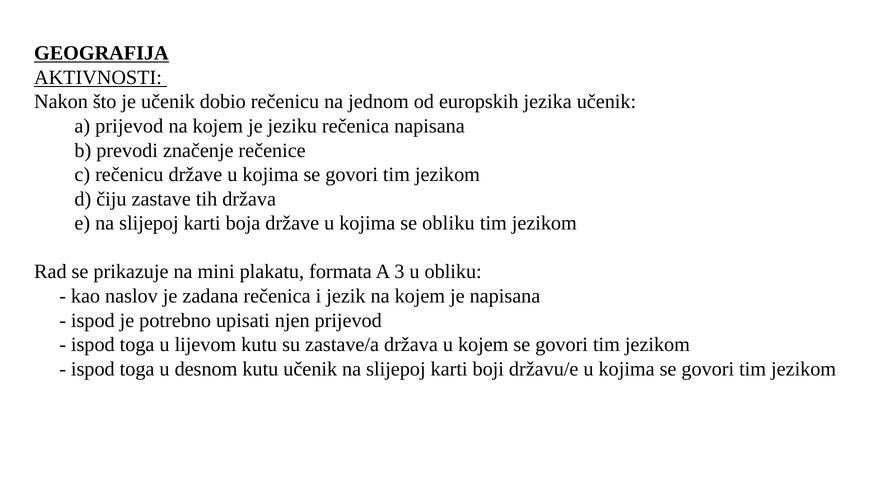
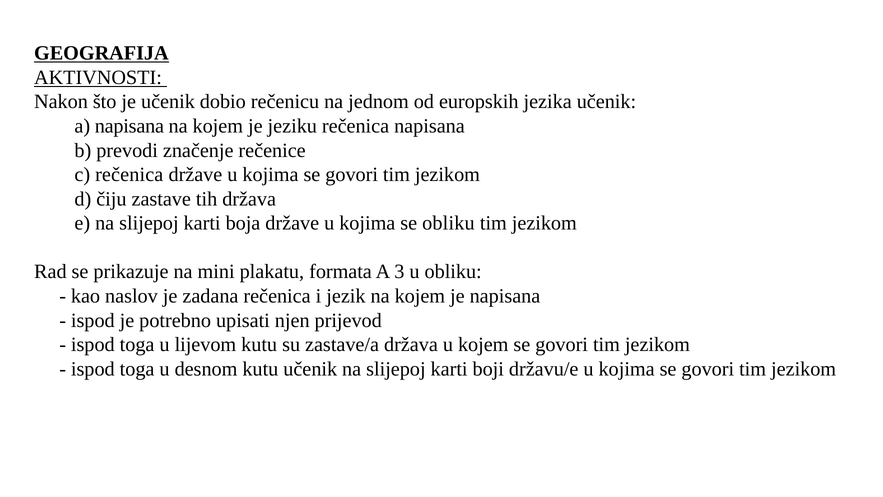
a prijevod: prijevod -> napisana (129, 126)
c rečenicu: rečenicu -> rečenica (129, 175)
